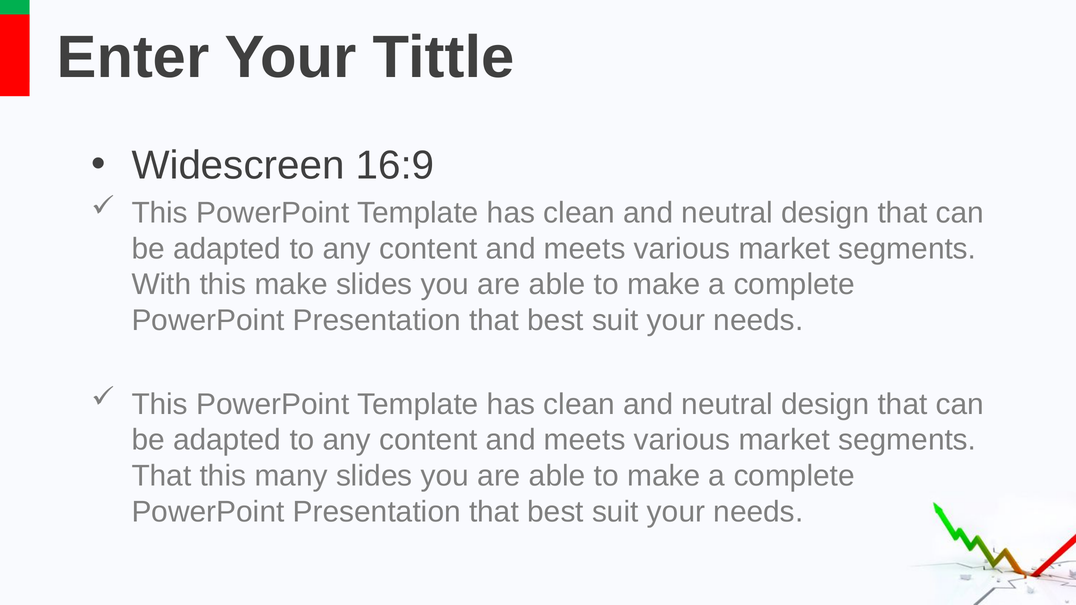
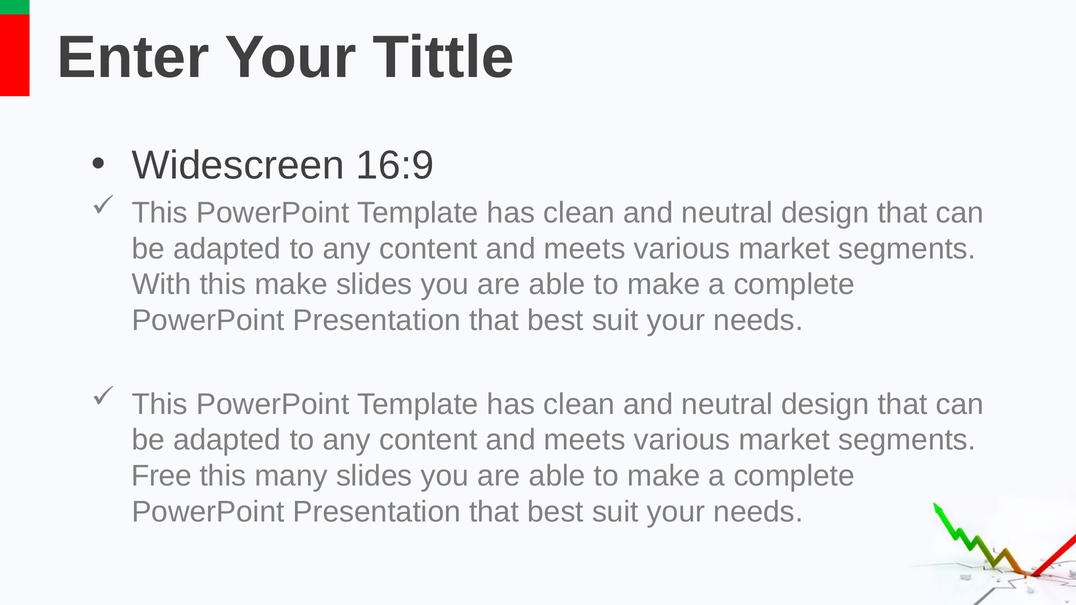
That: That -> Free (162, 476)
